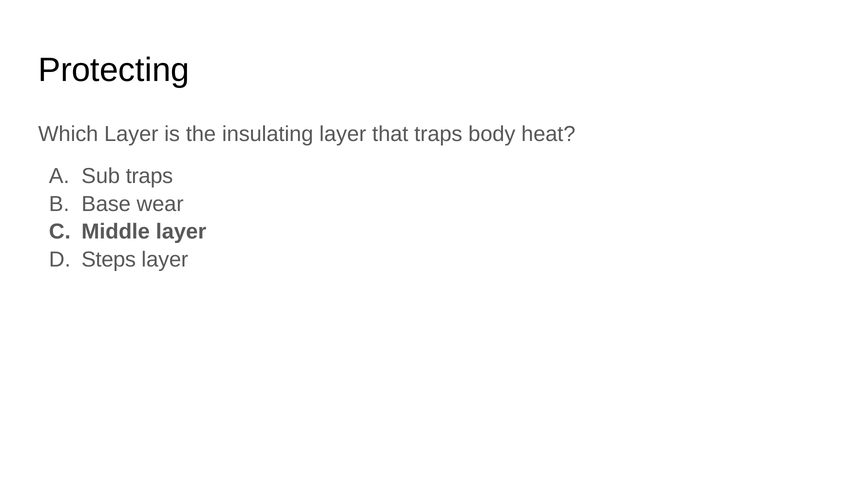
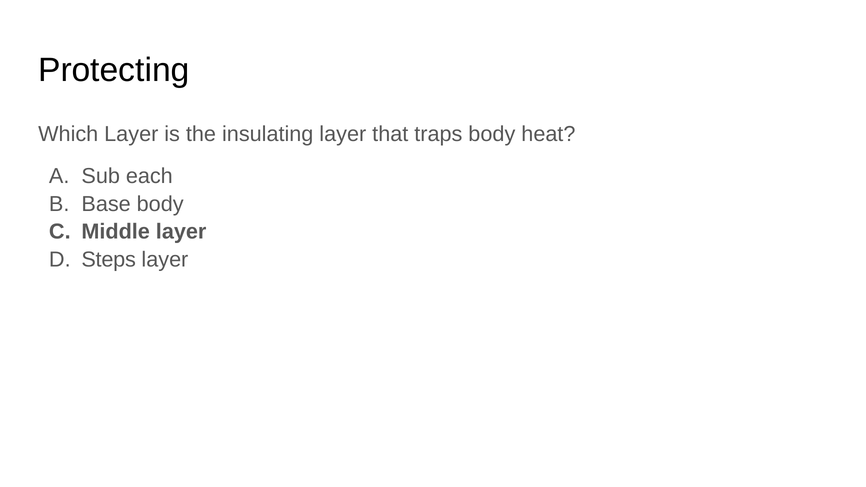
Sub traps: traps -> each (149, 176)
Base wear: wear -> body (160, 204)
